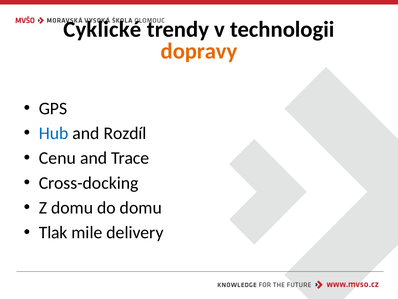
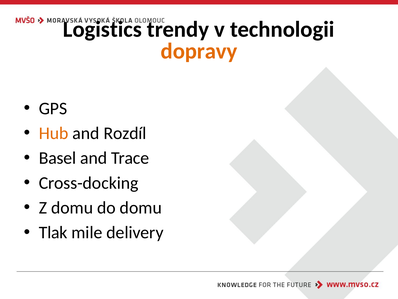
Cyklické: Cyklické -> Logistics (102, 29)
Hub colour: blue -> orange (54, 133)
Cenu: Cenu -> Basel (57, 158)
